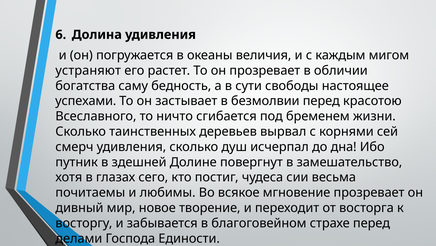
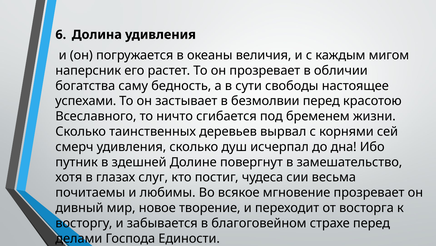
устраняют: устраняют -> наперсник (88, 70)
сего: сего -> слуг (153, 177)
